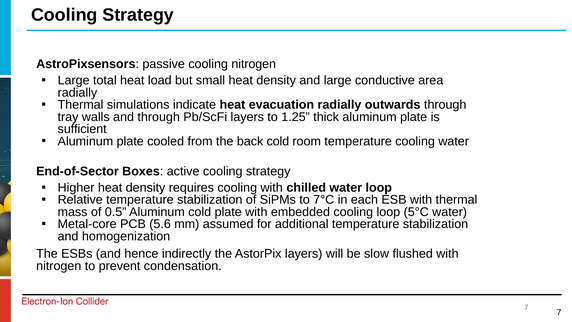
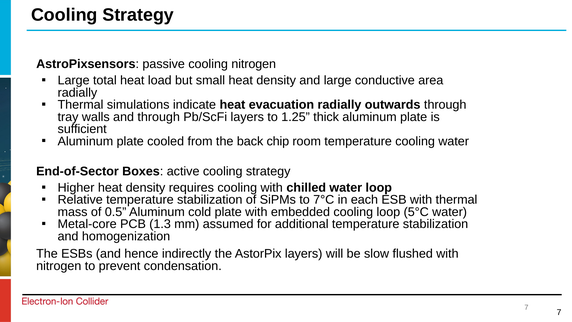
back cold: cold -> chip (278, 141)
5.6: 5.6 -> 1.3 (160, 224)
